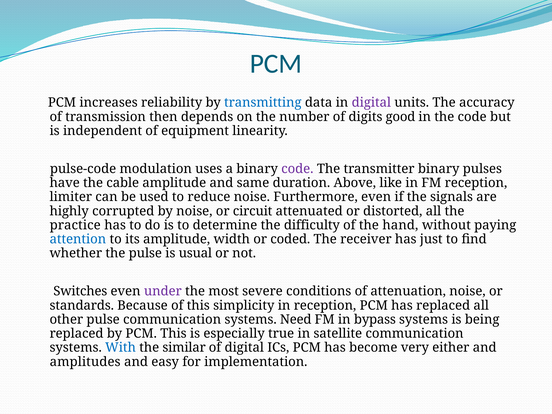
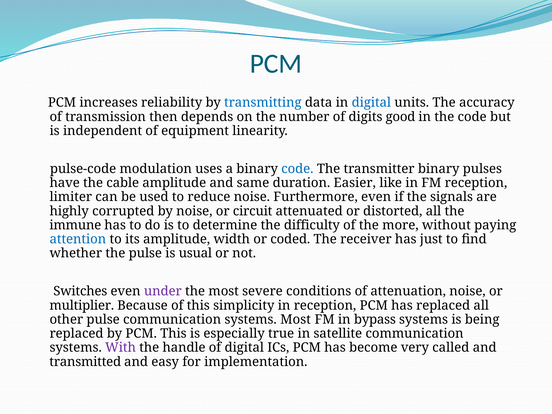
digital colour: purple -> blue (371, 103)
code colour: purple -> blue (297, 169)
Above: Above -> Easier (355, 183)
practice: practice -> immune (75, 225)
hand: hand -> more (400, 225)
standards: standards -> multiplier (82, 305)
systems Need: Need -> Most (296, 319)
With colour: blue -> purple (121, 348)
similar: similar -> handle (184, 348)
either: either -> called (451, 348)
amplitudes: amplitudes -> transmitted (85, 362)
